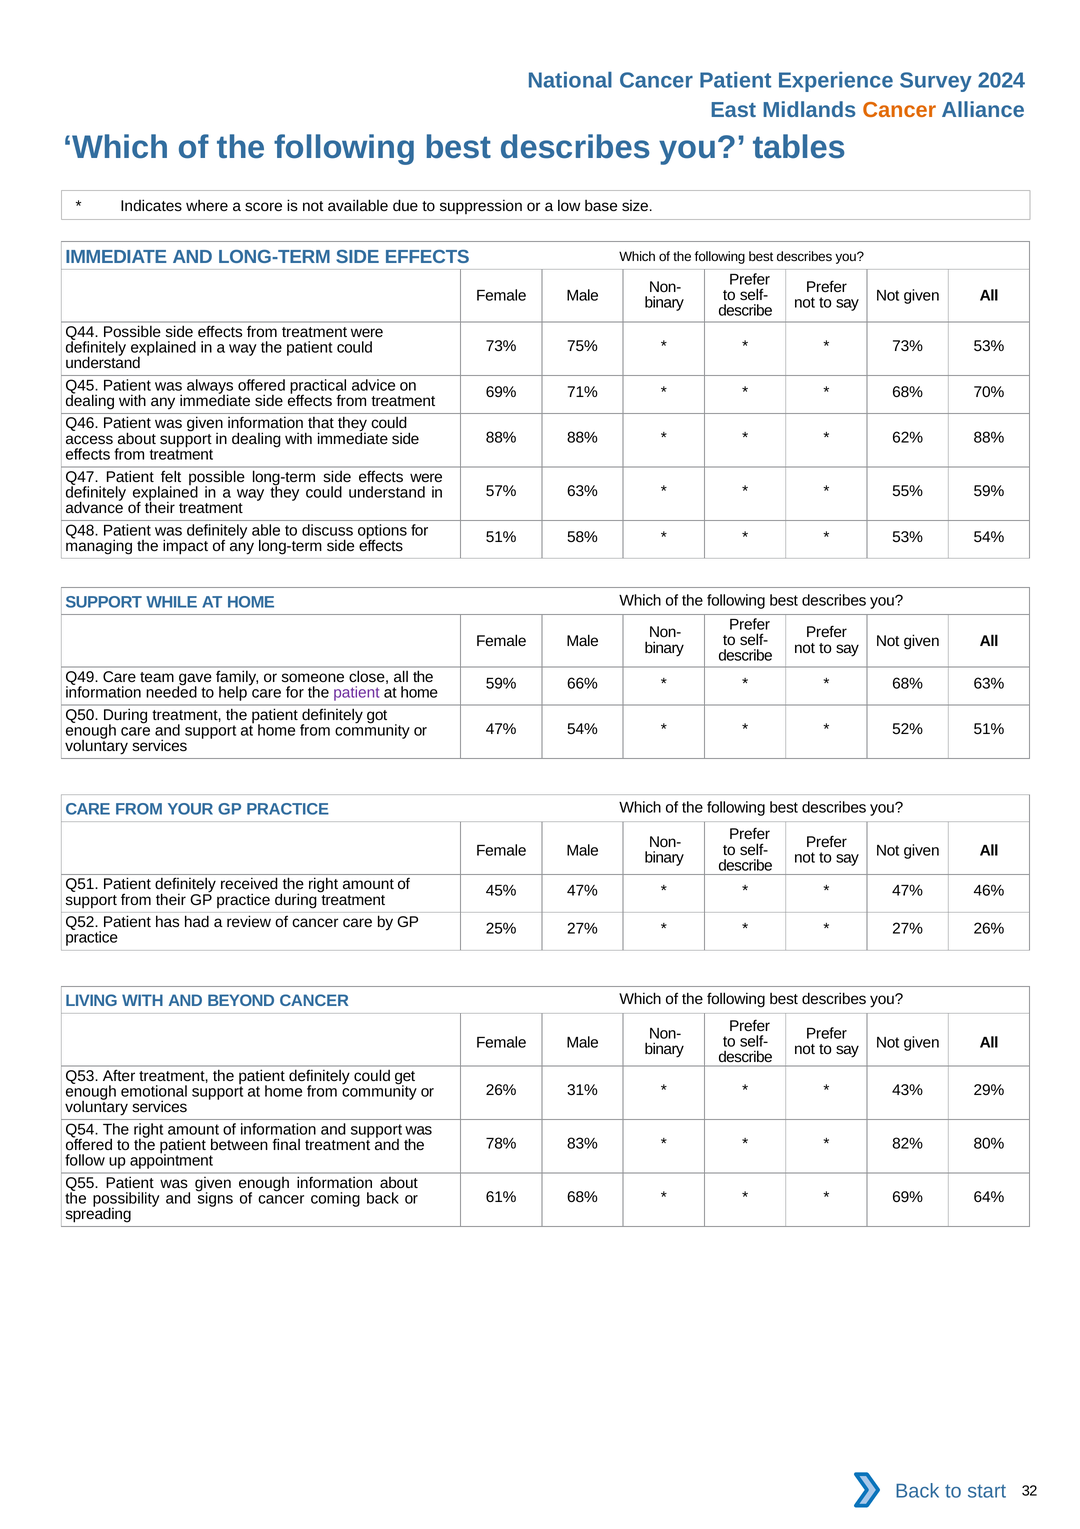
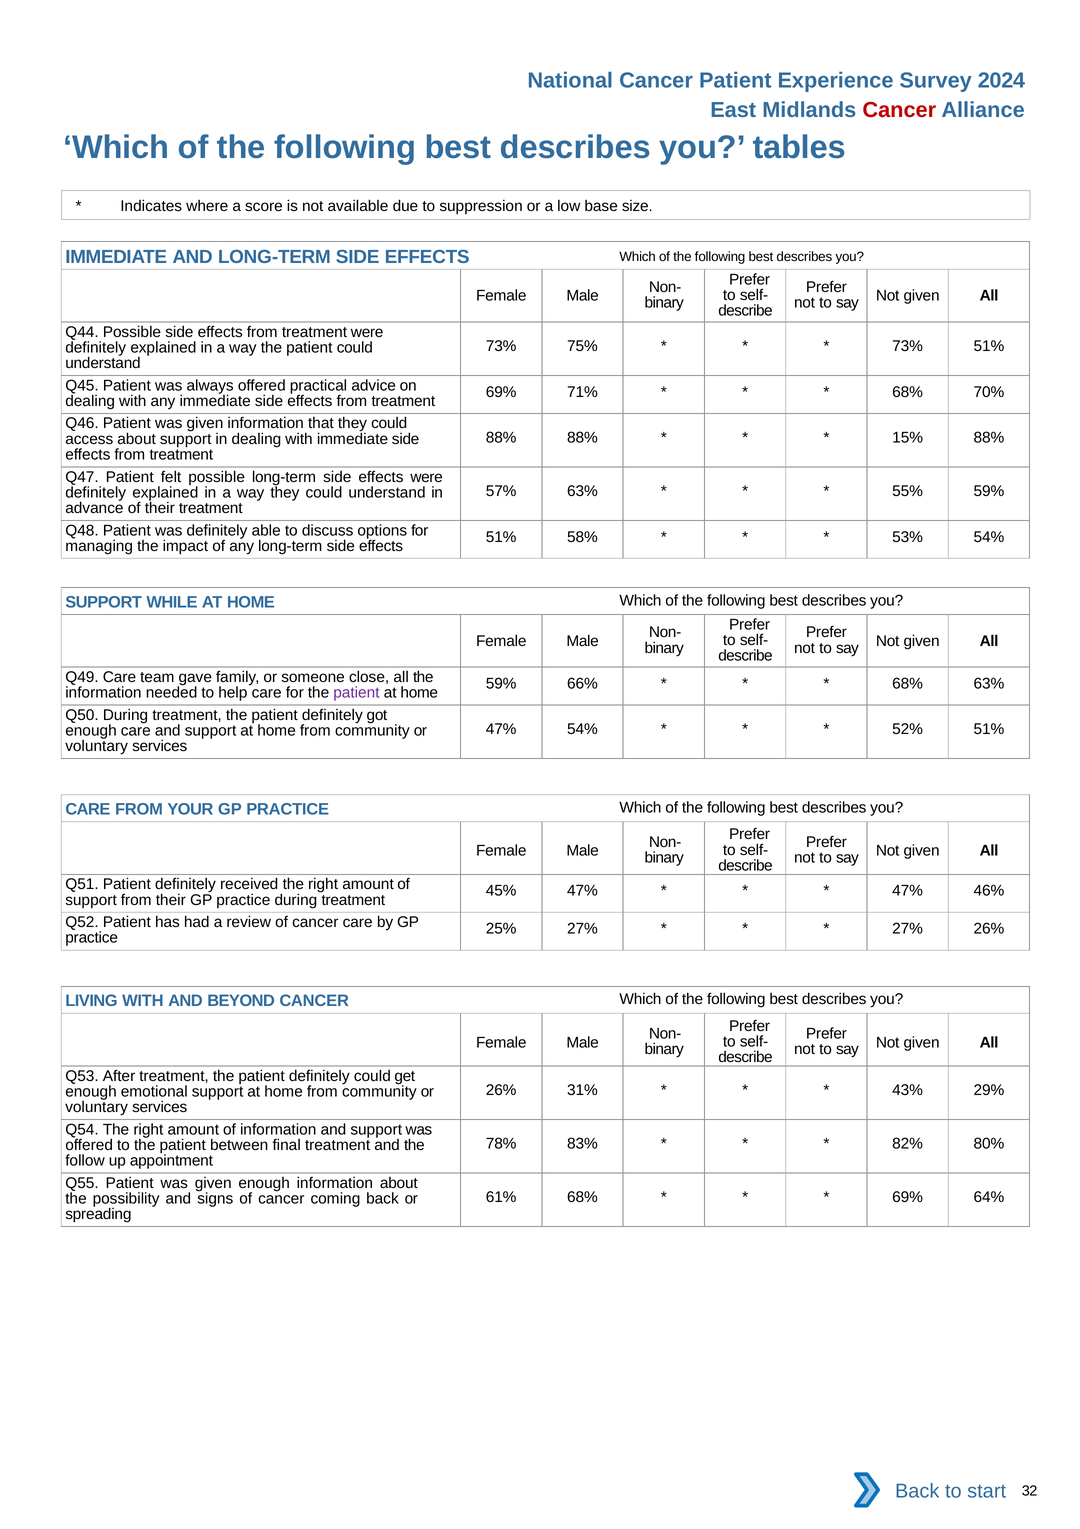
Cancer colour: orange -> red (899, 110)
73% 53%: 53% -> 51% (989, 346)
62%: 62% -> 15% (908, 438)
